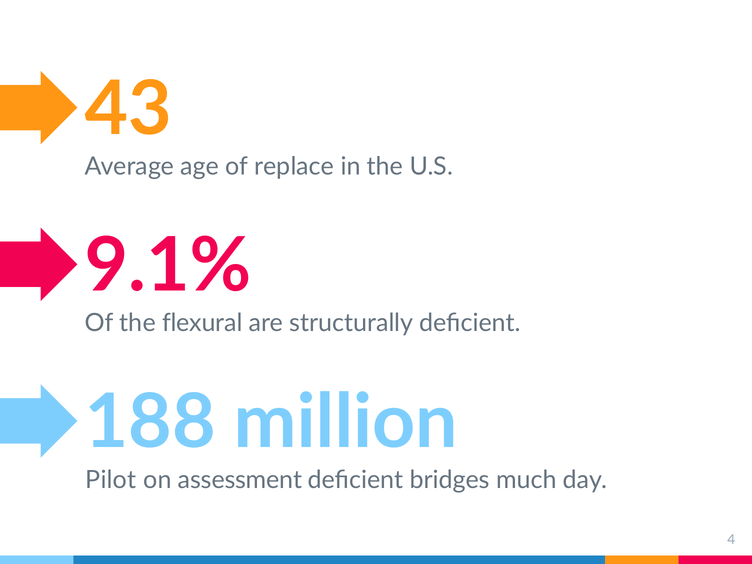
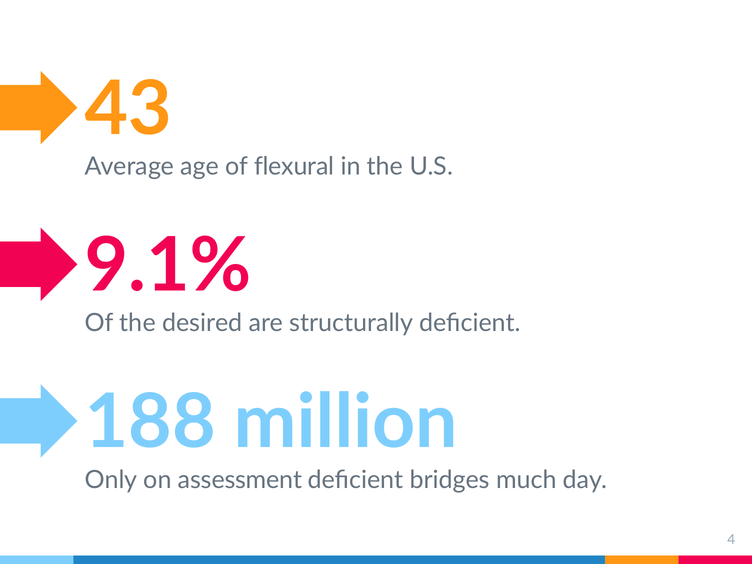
replace: replace -> flexural (294, 167)
flexural: flexural -> desired (202, 323)
Pilot: Pilot -> Only (111, 480)
